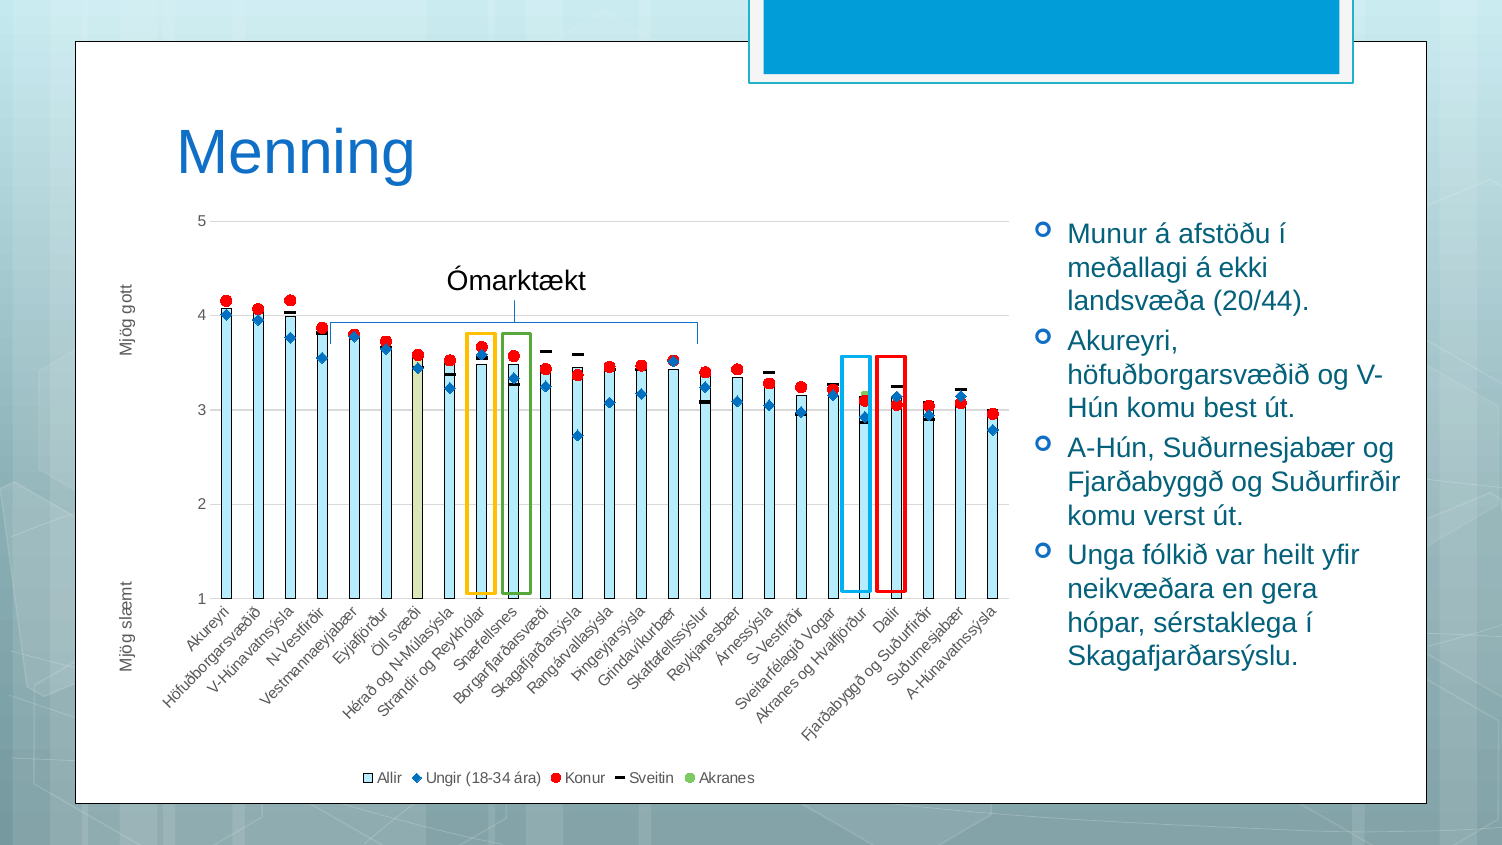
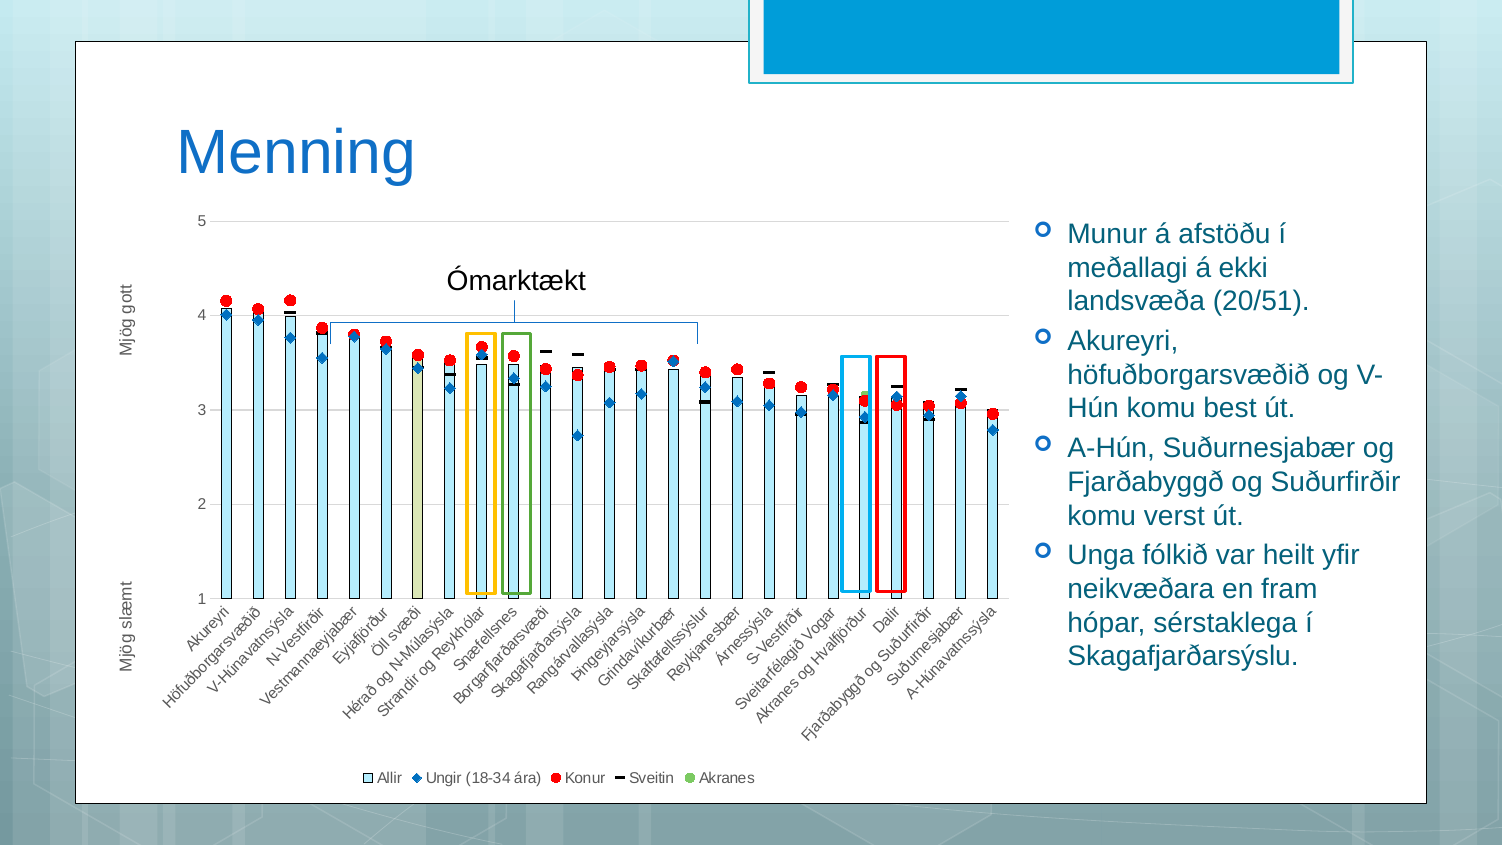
20/44: 20/44 -> 20/51 (1261, 302)
gera: gera -> fram (1289, 589)
